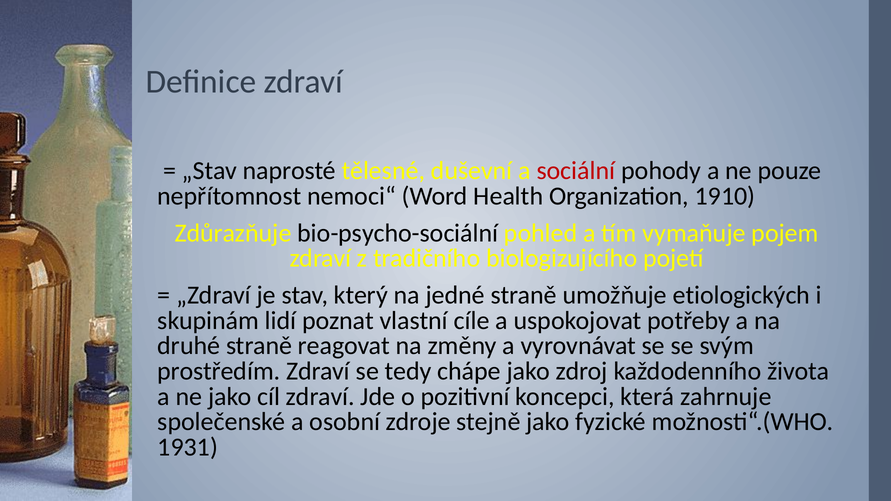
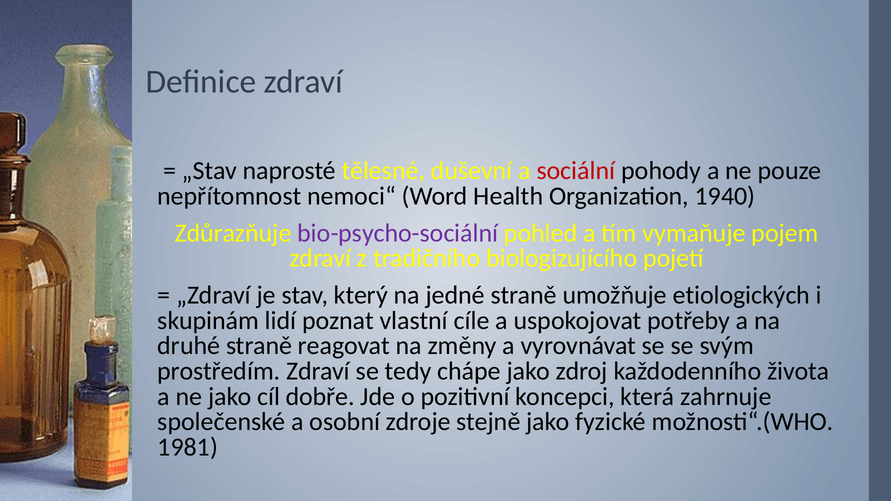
1910: 1910 -> 1940 (725, 196)
bio-psycho-sociální colour: black -> purple (398, 233)
cíl zdraví: zdraví -> dobře (320, 397)
1931: 1931 -> 1981 (188, 447)
